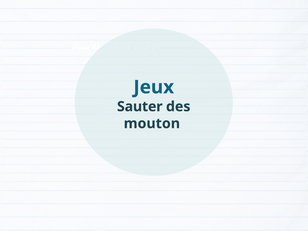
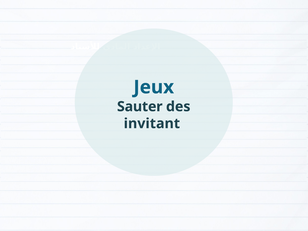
mouton: mouton -> invitant (152, 124)
